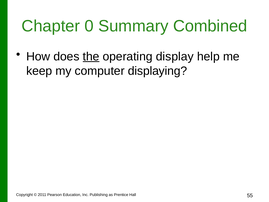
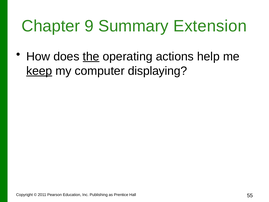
0: 0 -> 9 (89, 26)
Combined: Combined -> Extension (210, 26)
display: display -> actions (175, 56)
keep underline: none -> present (39, 71)
